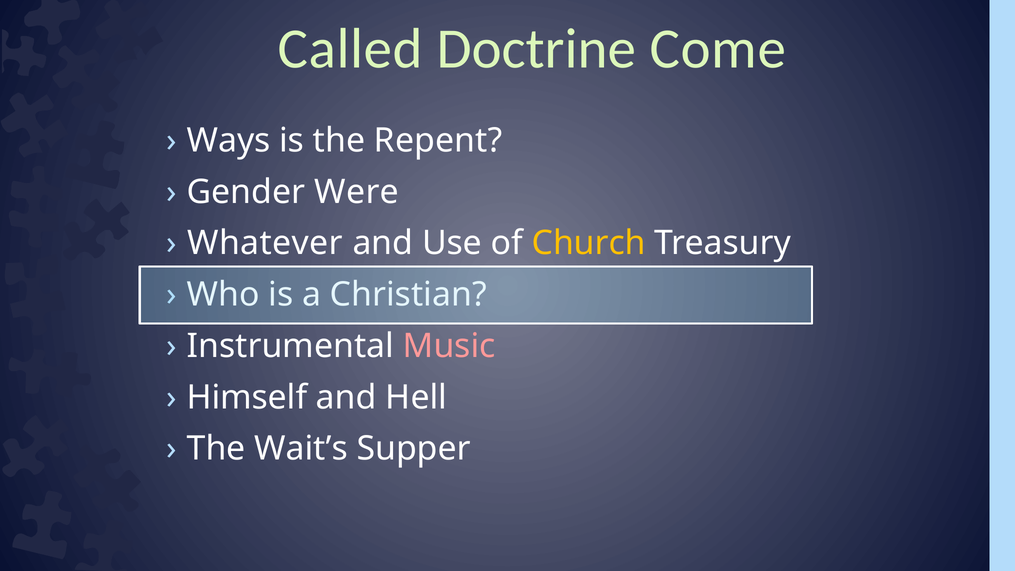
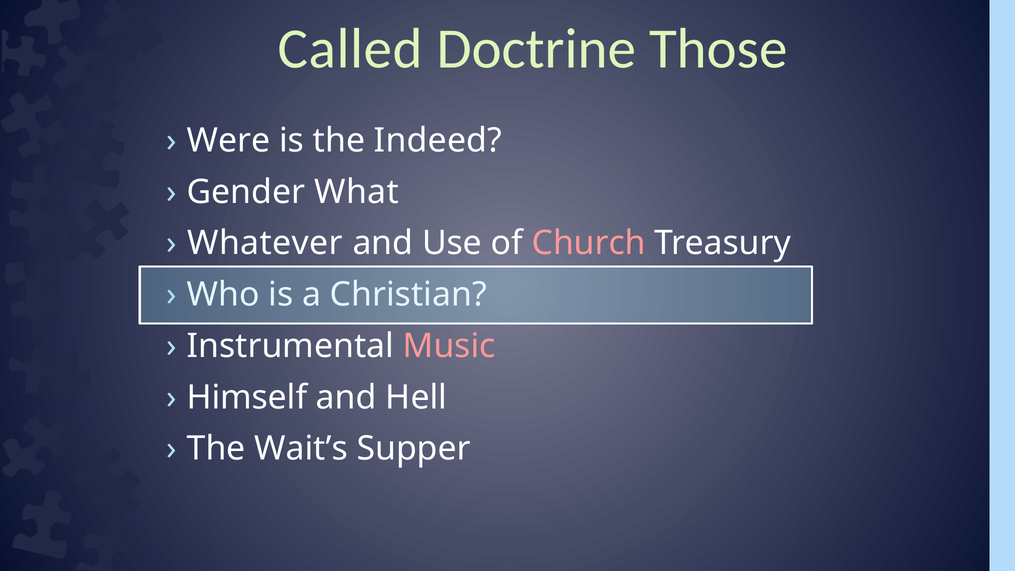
Come: Come -> Those (718, 49)
Ways: Ways -> Were (229, 140)
Repent: Repent -> Indeed (438, 140)
Were: Were -> What (357, 192)
Church colour: yellow -> pink (589, 243)
